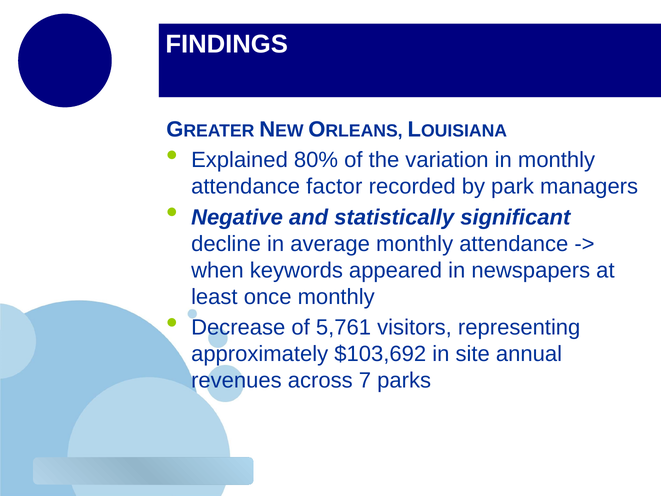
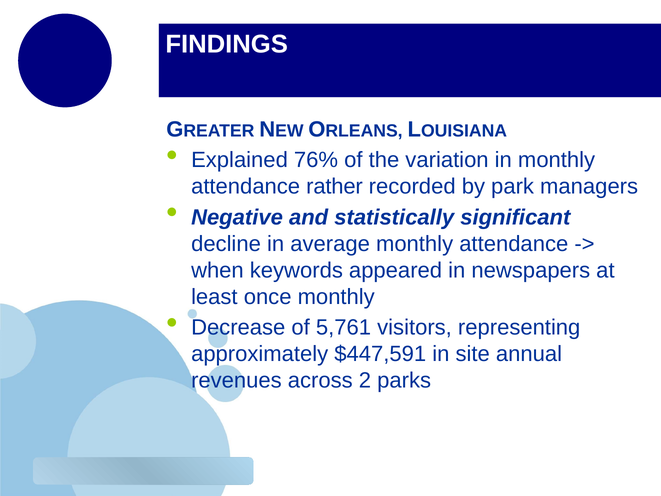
80%: 80% -> 76% (316, 160)
factor: factor -> rather (335, 187)
$103,692: $103,692 -> $447,591 (380, 354)
7: 7 -> 2 (365, 380)
